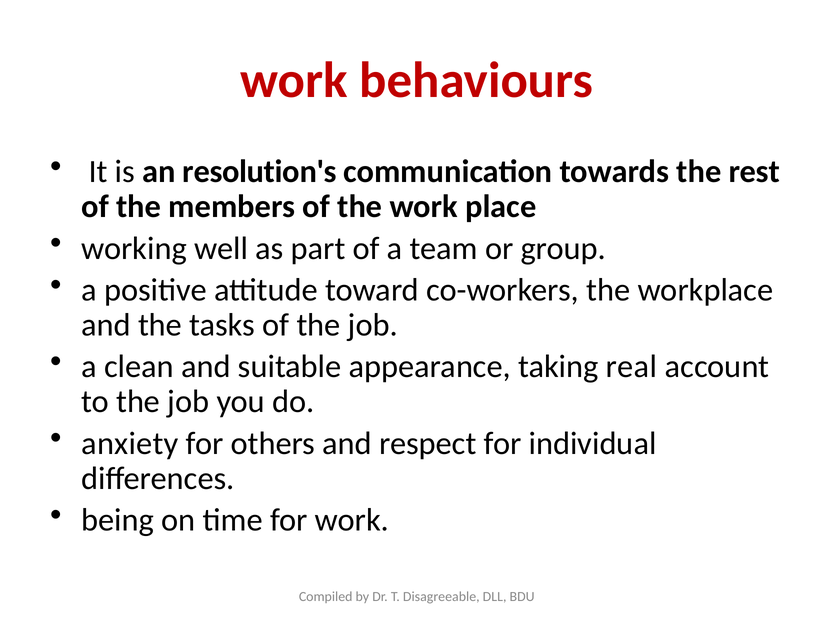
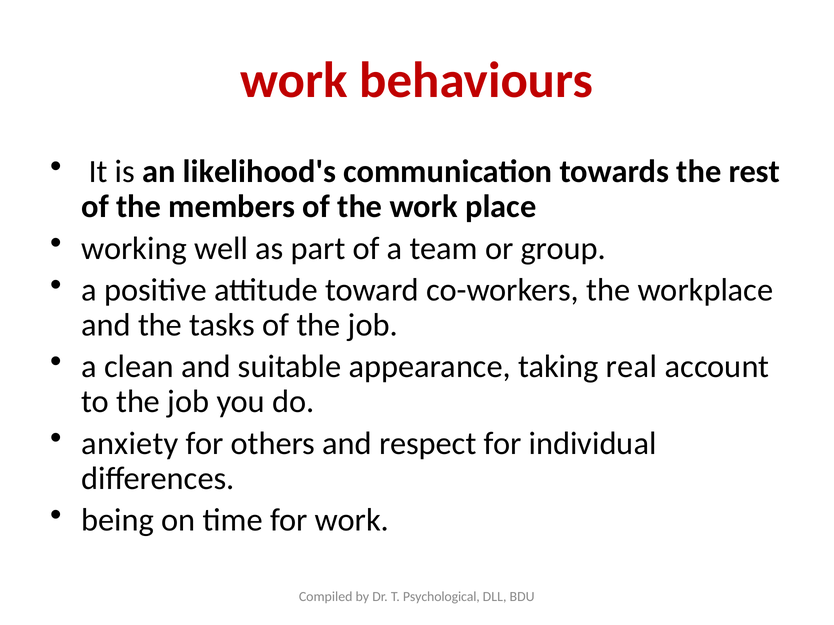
resolution's: resolution's -> likelihood's (259, 172)
Disagreeable: Disagreeable -> Psychological (441, 597)
